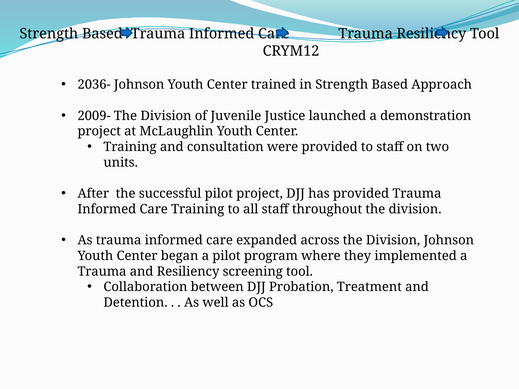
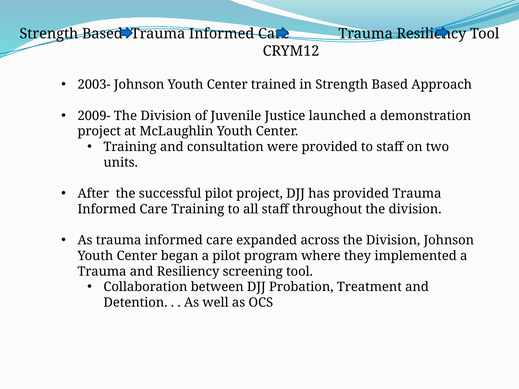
2036-: 2036- -> 2003- (94, 85)
